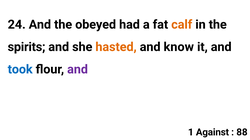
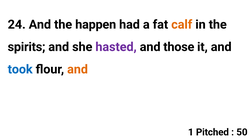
obeyed: obeyed -> happen (96, 25)
hasted colour: orange -> purple (116, 47)
know: know -> those (179, 47)
and colour: purple -> orange (78, 70)
Against: Against -> Pitched (212, 133)
88: 88 -> 50 (242, 133)
